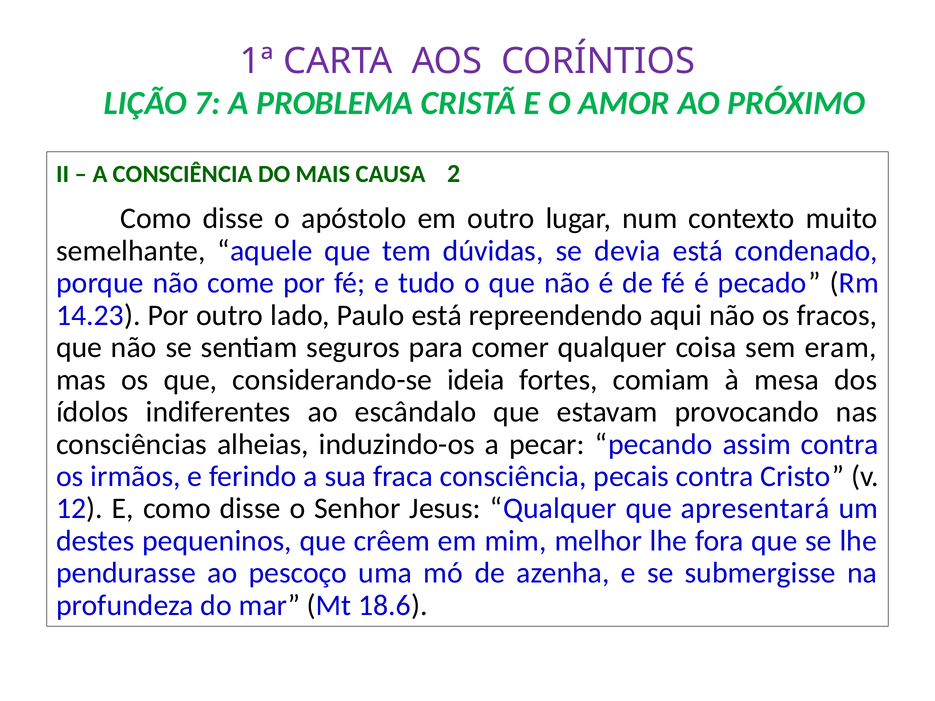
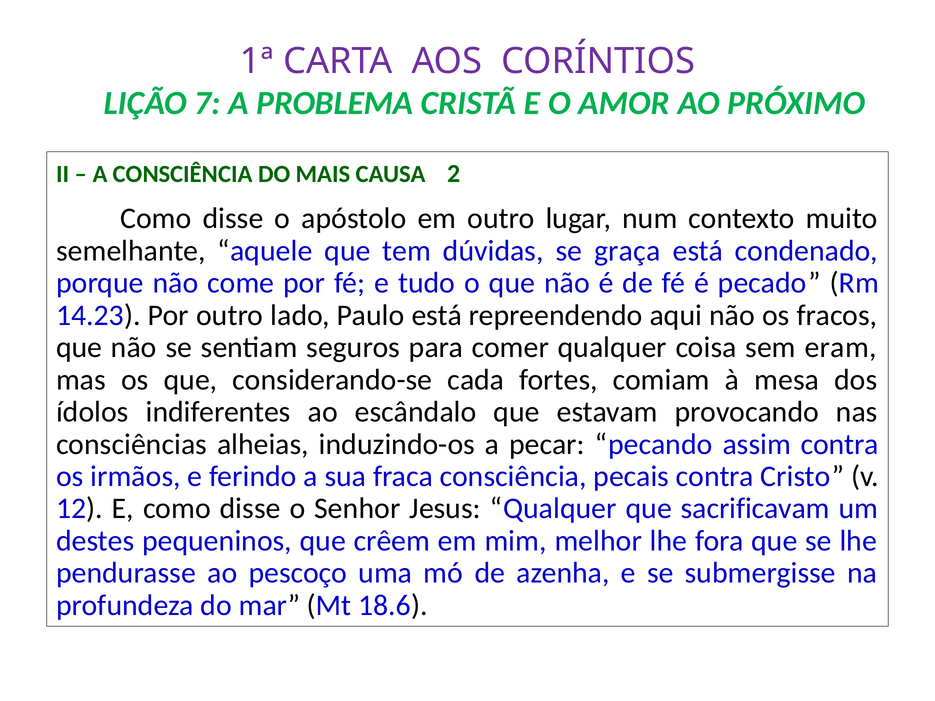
devia: devia -> graça (627, 251)
ideia: ideia -> cada (476, 380)
apresentará: apresentará -> sacrificavam (755, 509)
